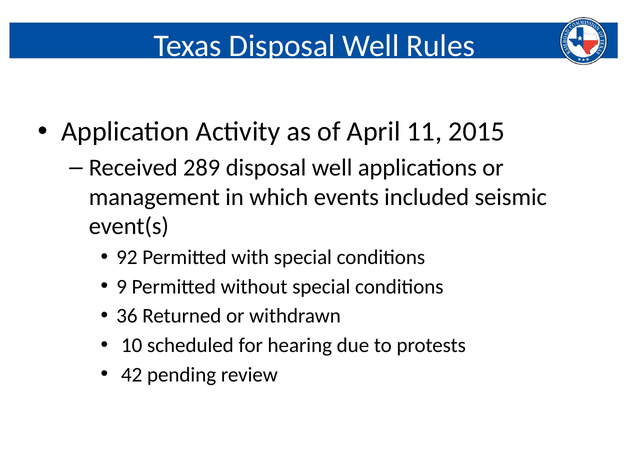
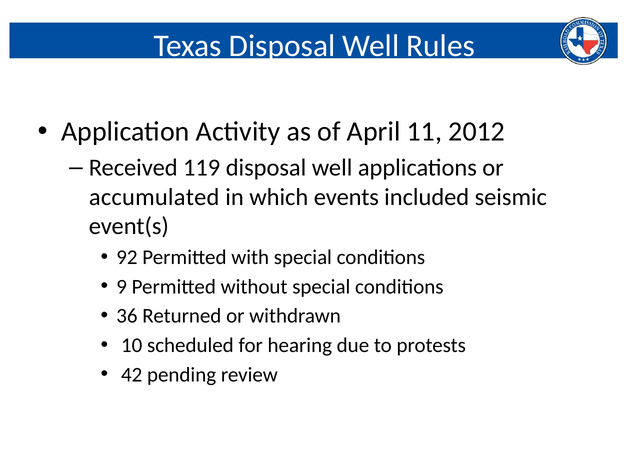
2015: 2015 -> 2012 (477, 132)
289: 289 -> 119 (202, 168)
management: management -> accumulated (154, 197)
